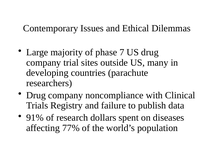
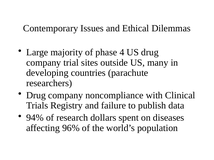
7: 7 -> 4 (122, 53)
91%: 91% -> 94% (35, 118)
77%: 77% -> 96% (71, 128)
